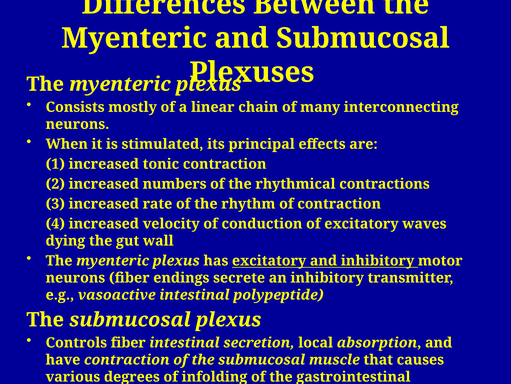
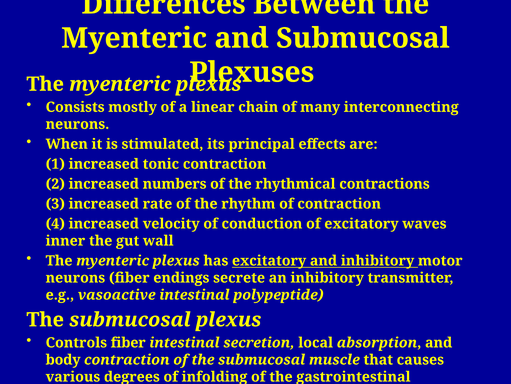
dying: dying -> inner (65, 240)
have: have -> body (63, 359)
